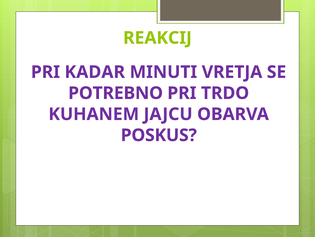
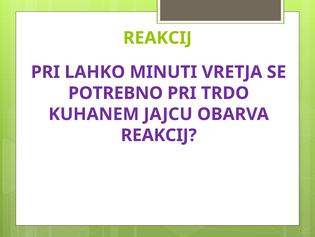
KADAR: KADAR -> LAHKO (95, 72)
POSKUS: POSKUS -> REAKCIJ (159, 135)
